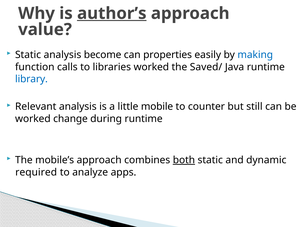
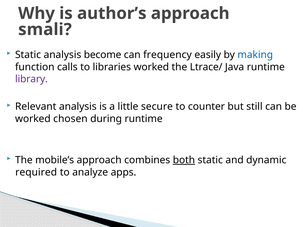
author’s underline: present -> none (112, 13)
value: value -> smali (45, 30)
properties: properties -> frequency (168, 55)
Saved/: Saved/ -> Ltrace/ (206, 67)
library colour: blue -> purple (31, 79)
mobile: mobile -> secure (157, 107)
change: change -> chosen (70, 119)
